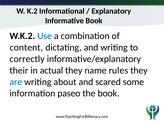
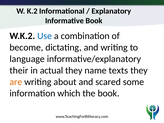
content: content -> become (26, 47)
correctly: correctly -> language (27, 59)
rules: rules -> texts (118, 70)
are colour: blue -> orange (16, 82)
paseo: paseo -> which (69, 93)
